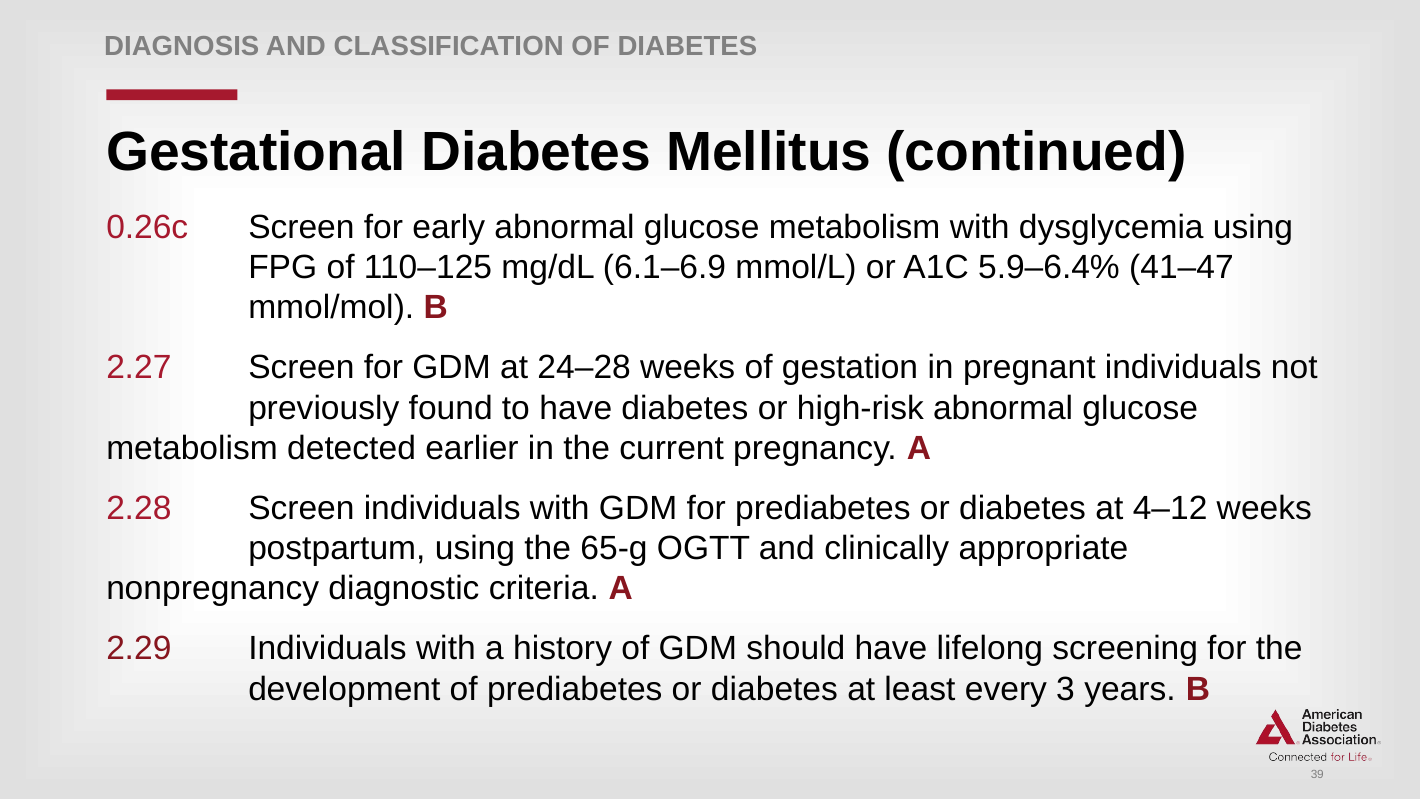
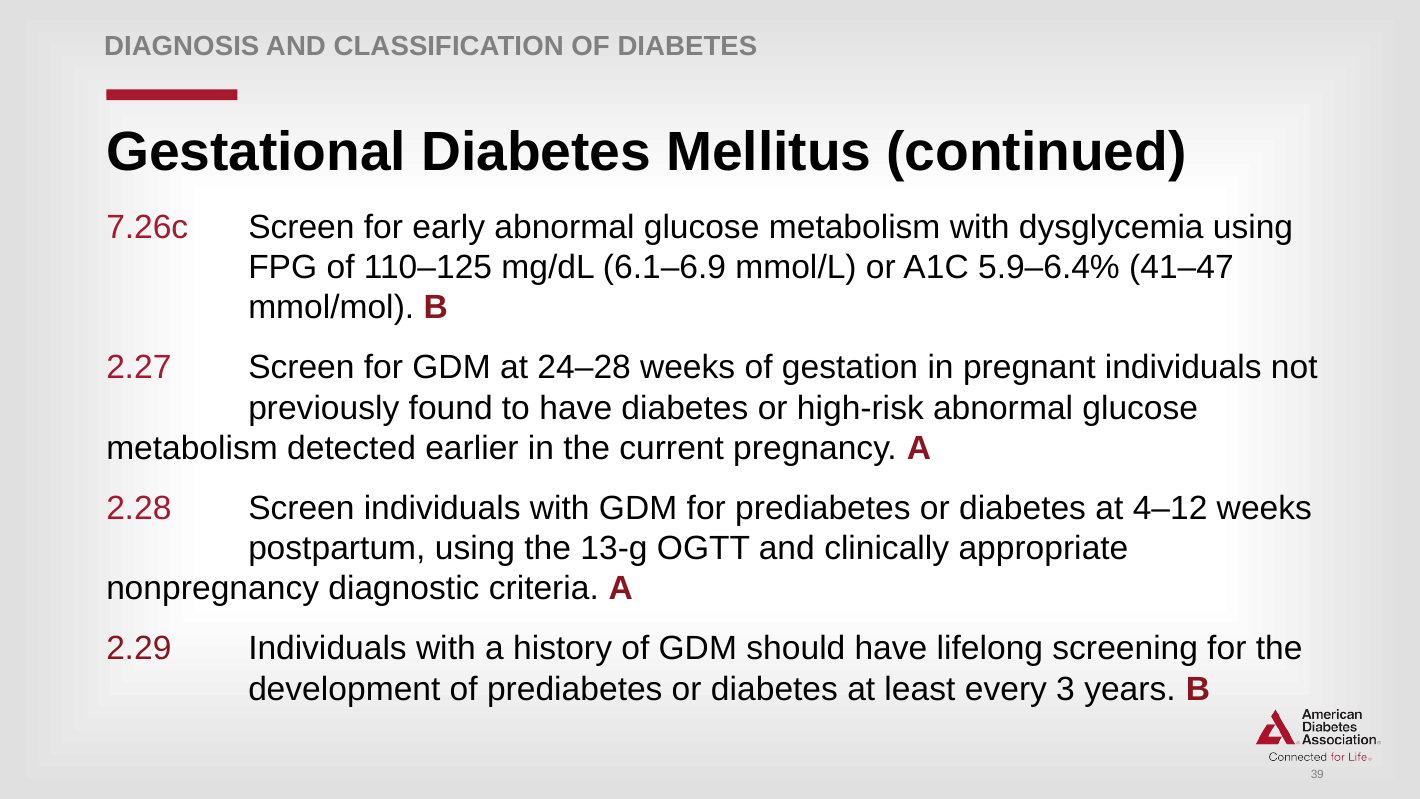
0.26c: 0.26c -> 7.26c (147, 227)
65-g: 65-g -> 13-g (614, 548)
